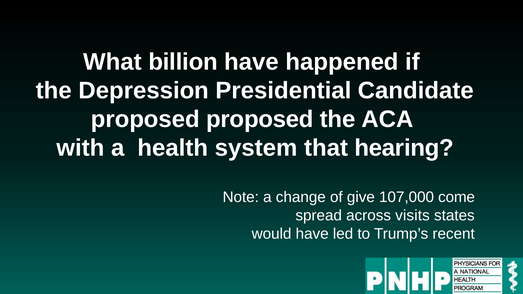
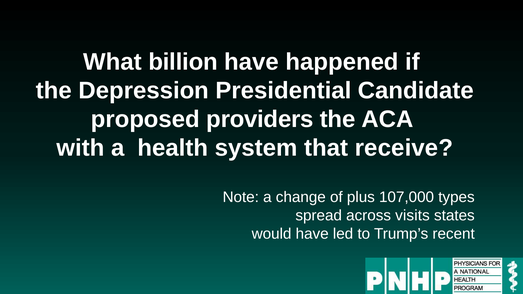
proposed proposed: proposed -> providers (260, 119)
hearing: hearing -> receive (404, 148)
give: give -> plus (361, 197)
come: come -> types (456, 197)
